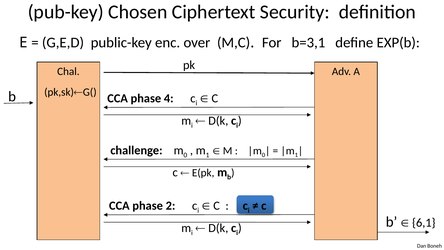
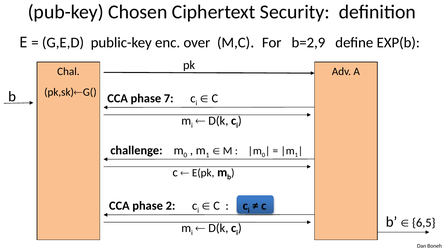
b=3,1: b=3,1 -> b=2,9 (308, 43)
4: 4 -> 7 (169, 98)
6,1: 6,1 -> 6,5 (424, 223)
